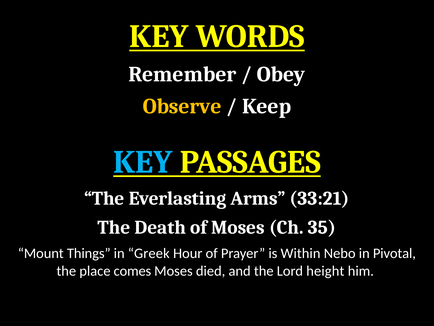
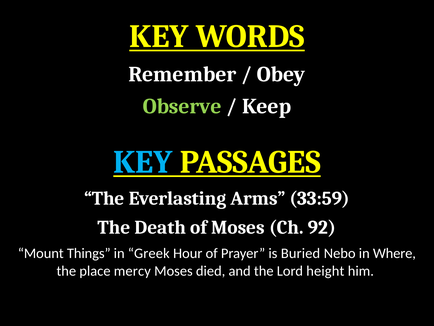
Observe colour: yellow -> light green (182, 106)
33:21: 33:21 -> 33:59 (320, 198)
35: 35 -> 92 (322, 227)
Within: Within -> Buried (301, 253)
Pivotal: Pivotal -> Where (394, 253)
comes: comes -> mercy (132, 270)
